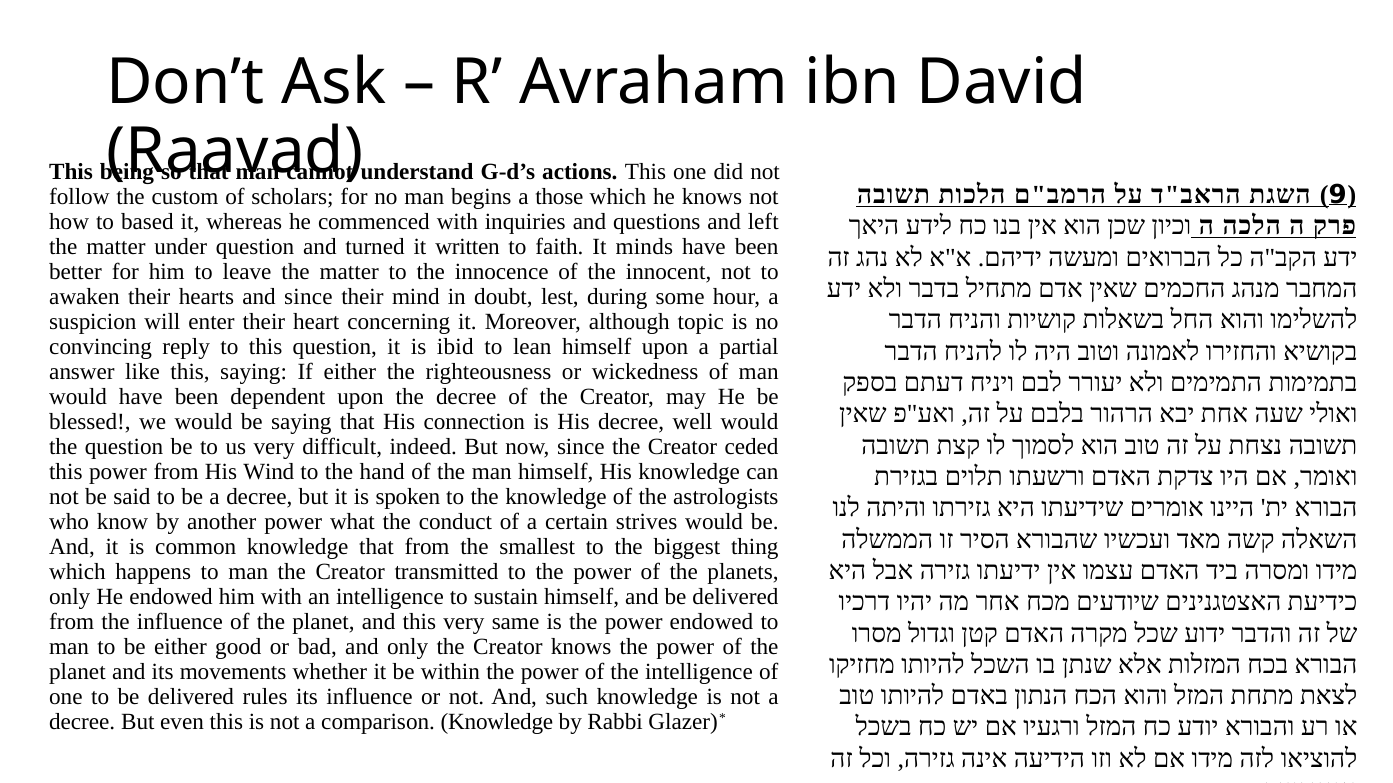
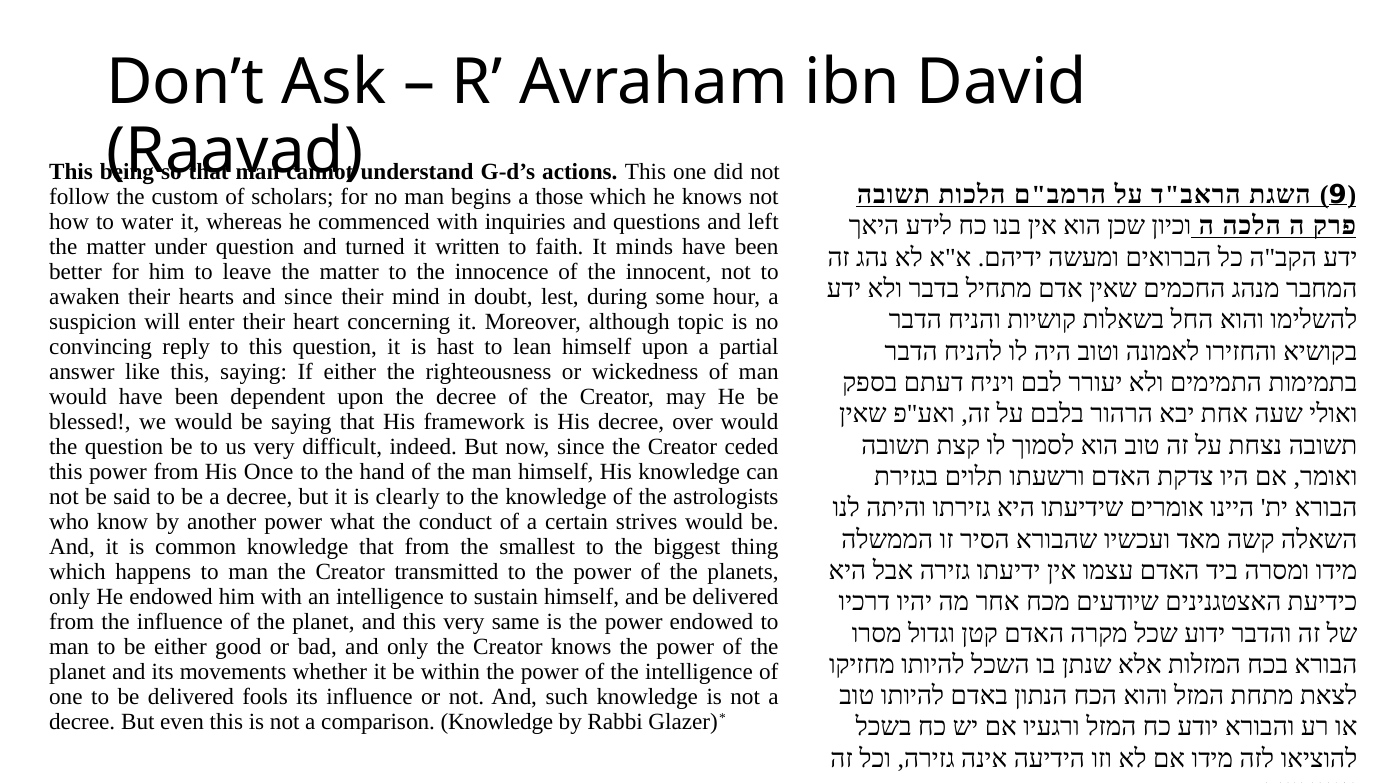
based: based -> water (147, 222)
ibid: ibid -> hast (455, 347)
connection: connection -> framework (474, 422)
well: well -> over (693, 422)
Wind: Wind -> Once (269, 472)
spoken: spoken -> clearly (408, 497)
rules: rules -> fools (265, 698)
